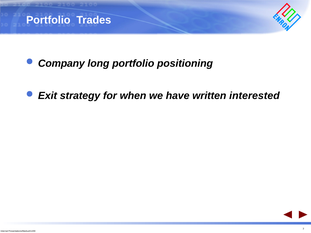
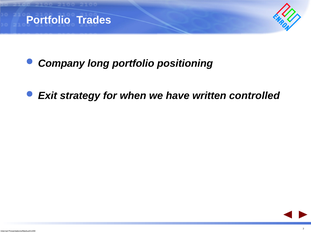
interested: interested -> controlled (254, 96)
